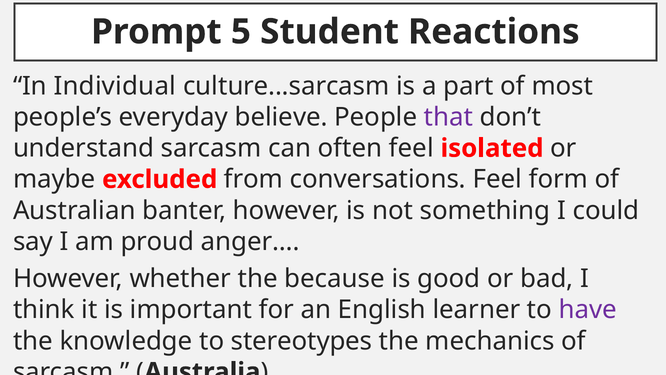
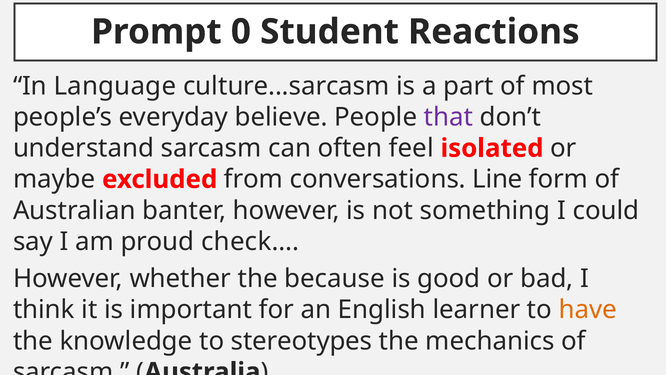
5: 5 -> 0 (241, 32)
Individual: Individual -> Language (115, 86)
conversations Feel: Feel -> Line (497, 179)
anger…: anger… -> check… (250, 241)
have colour: purple -> orange (588, 310)
